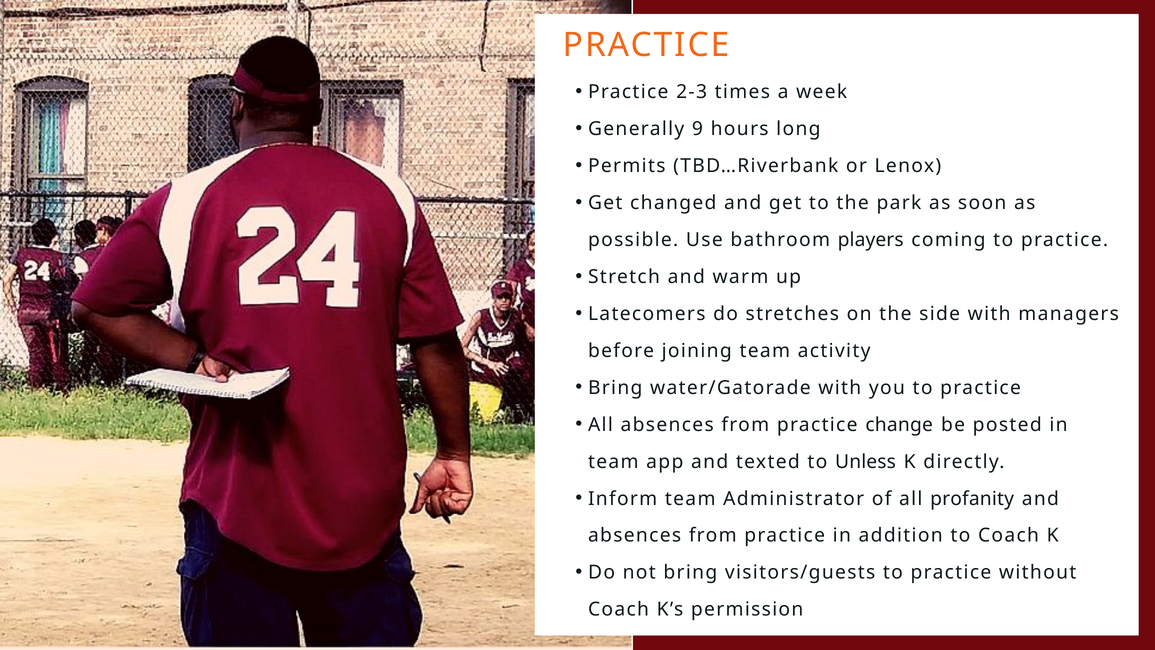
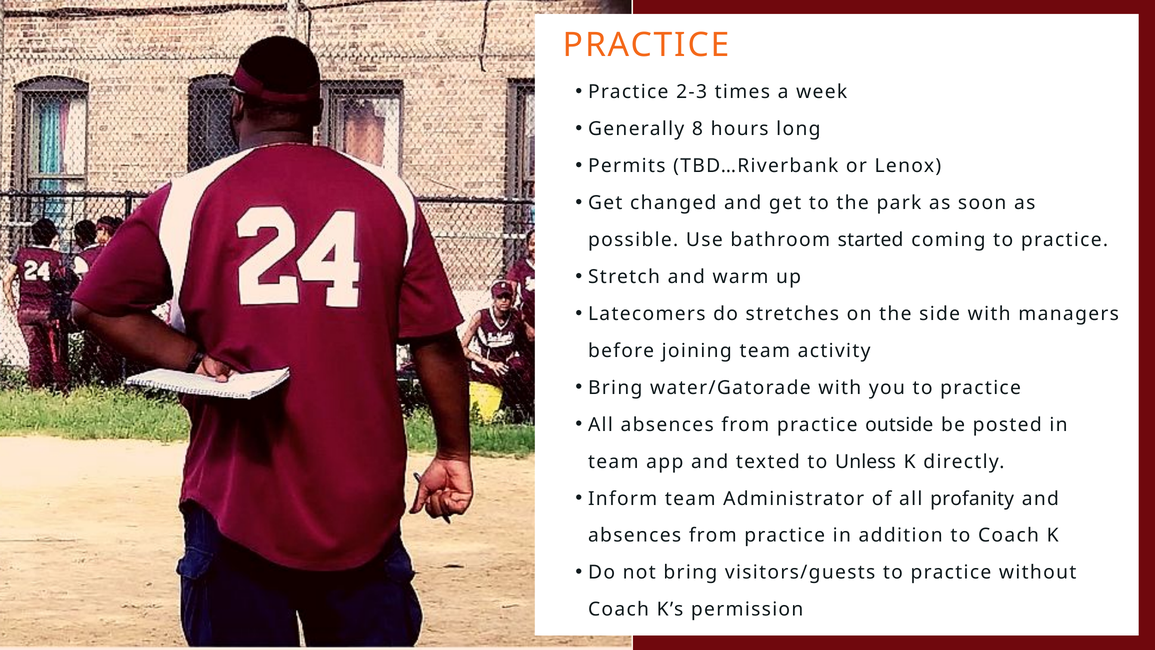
9: 9 -> 8 (697, 129)
players: players -> started (871, 240)
change: change -> outside (899, 424)
